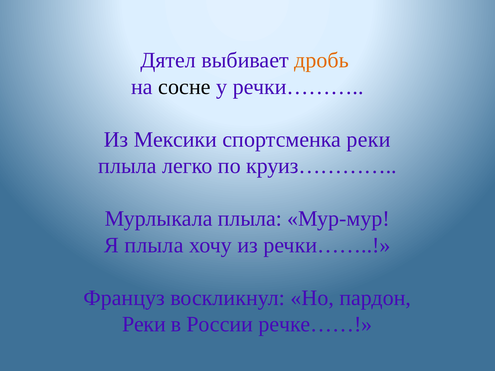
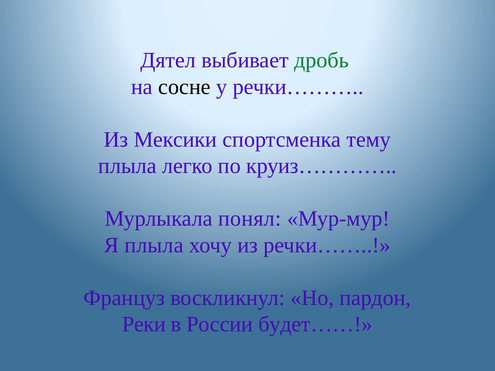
дробь colour: orange -> green (322, 60)
спортсменка реки: реки -> тему (369, 140)
Мурлыкала плыла: плыла -> понял (250, 219)
речке……: речке…… -> будет…… (315, 325)
